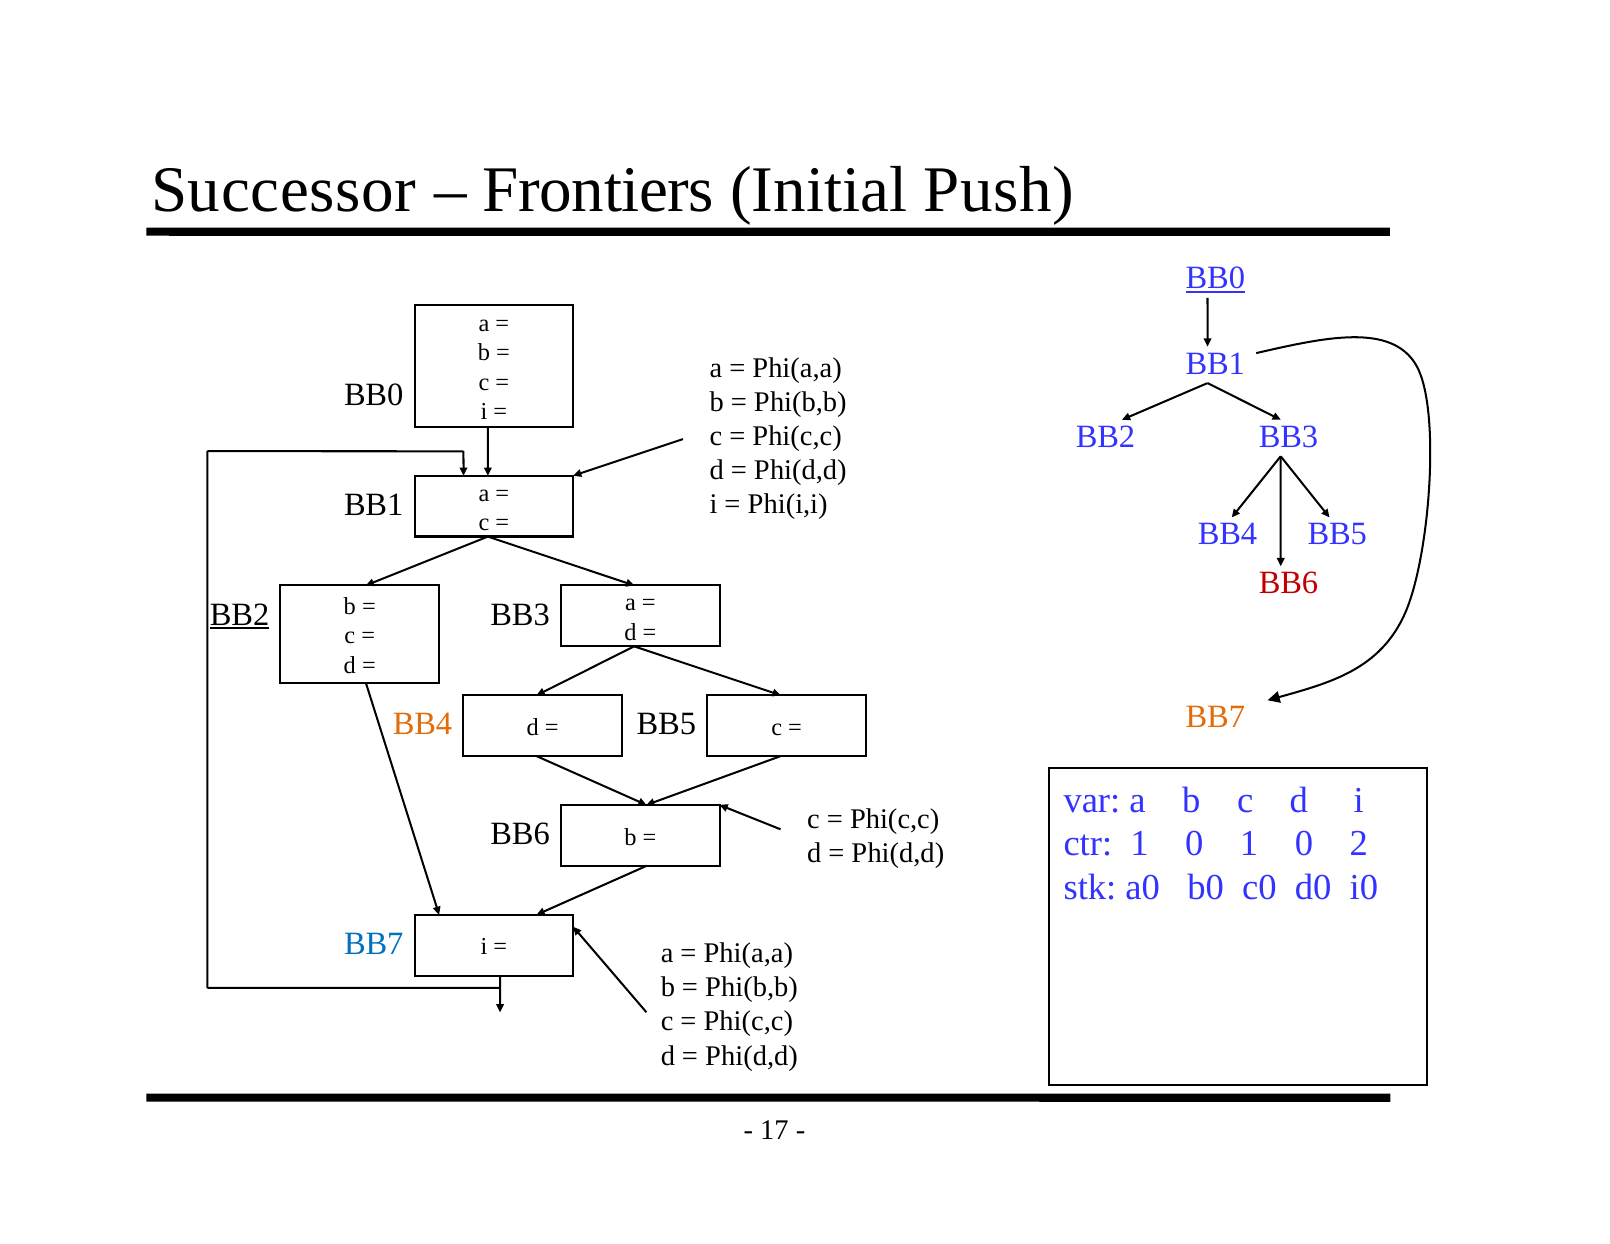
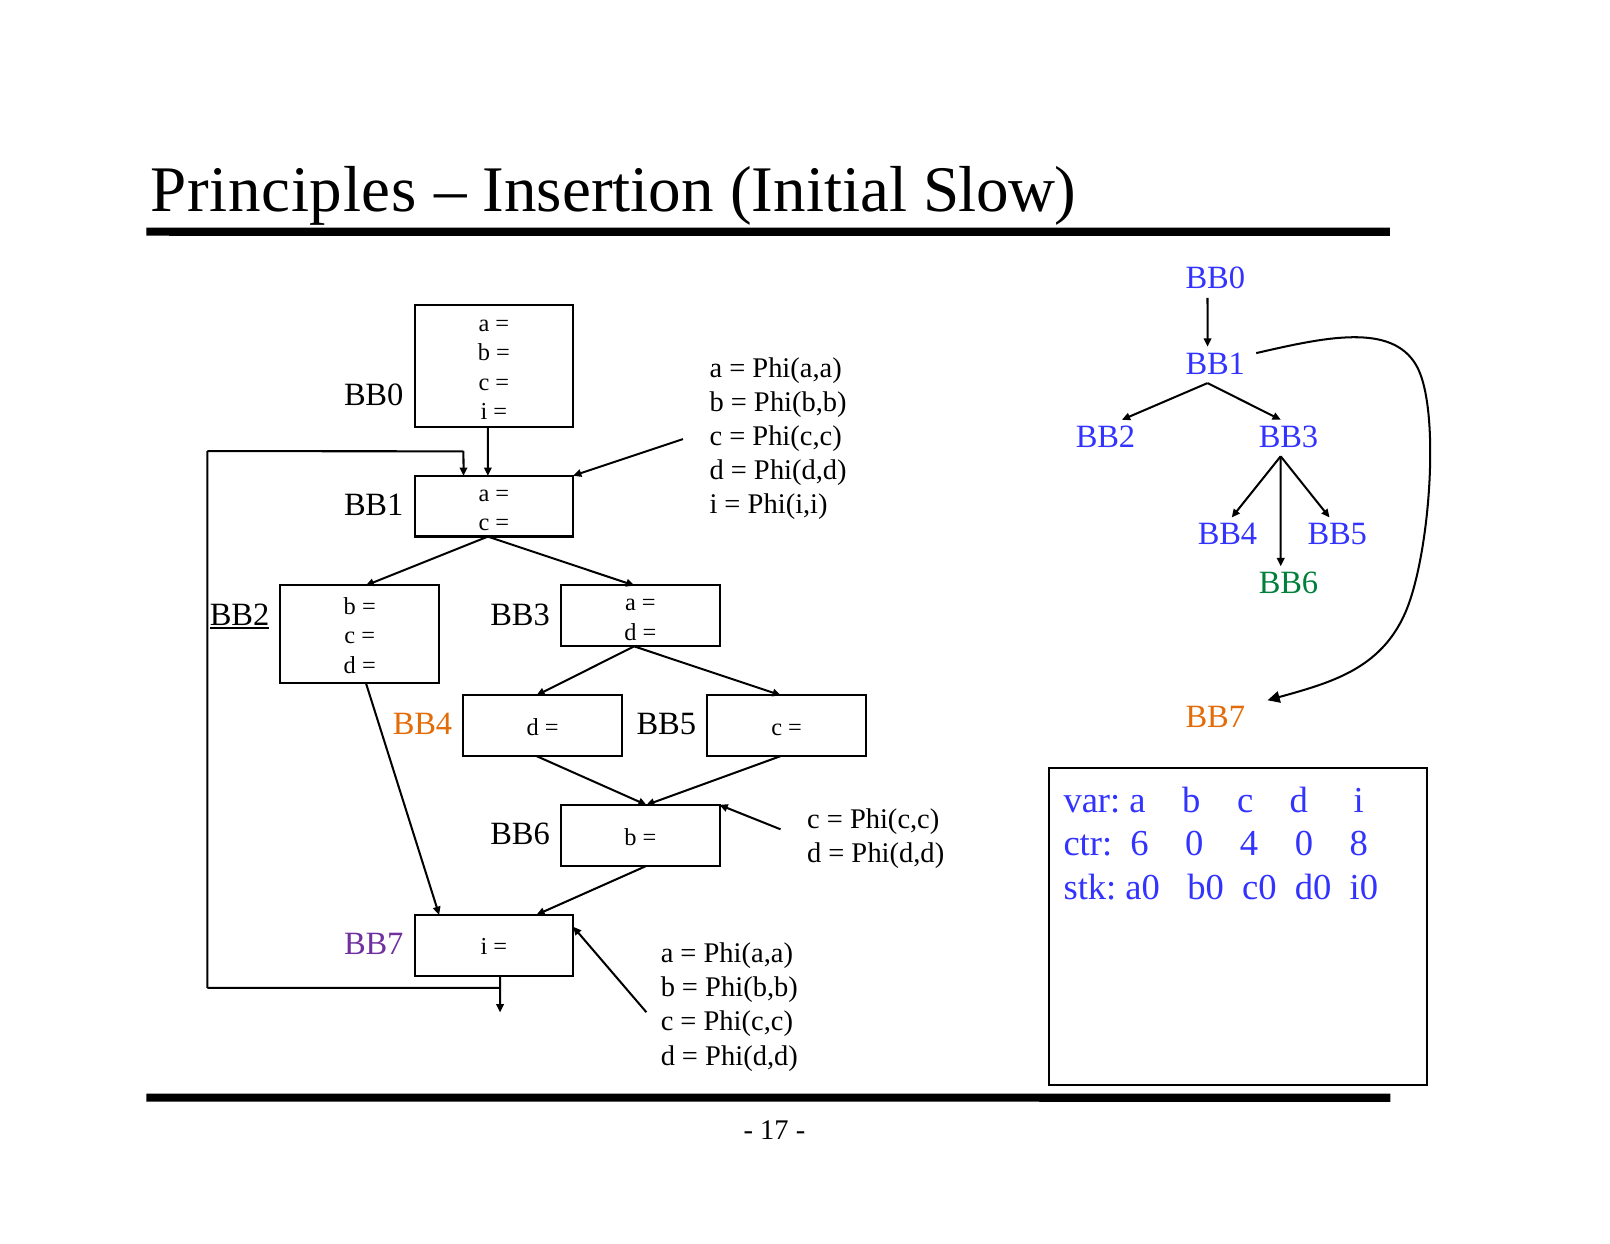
Successor: Successor -> Principles (284, 190)
Frontiers: Frontiers -> Insertion (598, 190)
Push: Push -> Slow (1000, 190)
BB0 underline: present -> none (1215, 278)
BB6 colour: red -> green (1288, 583)
ctr 1: 1 -> 6 (1139, 844)
0 1: 1 -> 4 (1249, 844)
2: 2 -> 8 (1359, 844)
BB7 colour: blue -> purple (374, 944)
